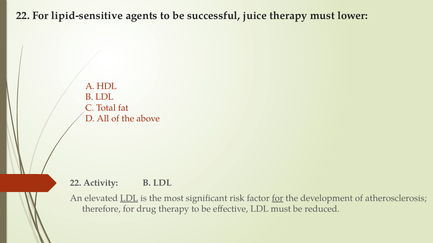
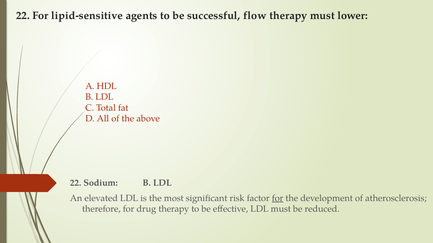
juice: juice -> flow (255, 16)
Activity: Activity -> Sodium (101, 183)
LDL underline: present -> none (129, 199)
